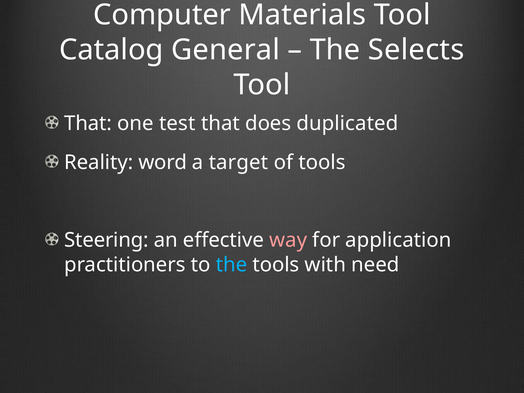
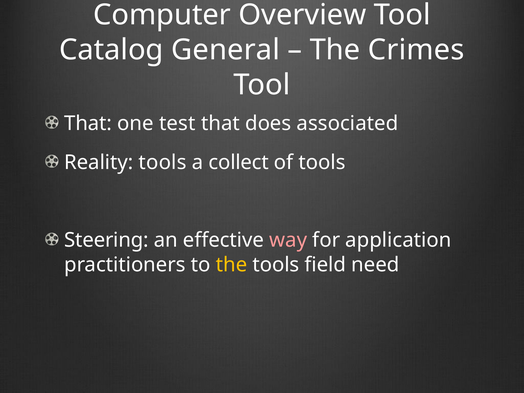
Materials: Materials -> Overview (302, 15)
Selects: Selects -> Crimes (416, 50)
duplicated: duplicated -> associated (347, 123)
Reality word: word -> tools (163, 162)
target: target -> collect (239, 162)
the colour: light blue -> yellow (231, 265)
with: with -> field (325, 265)
